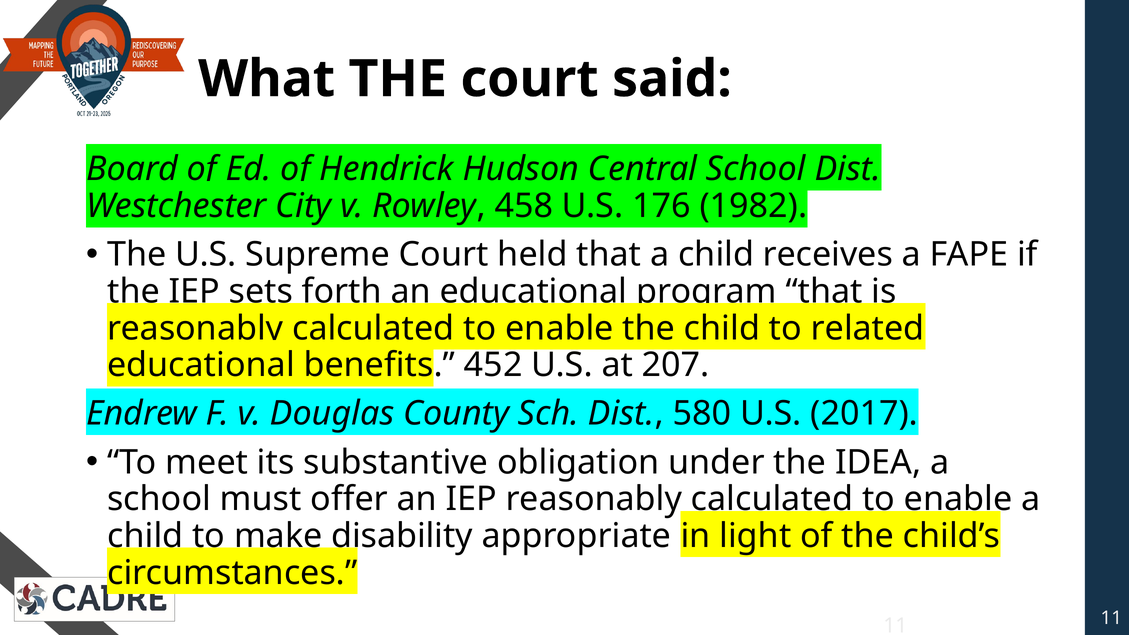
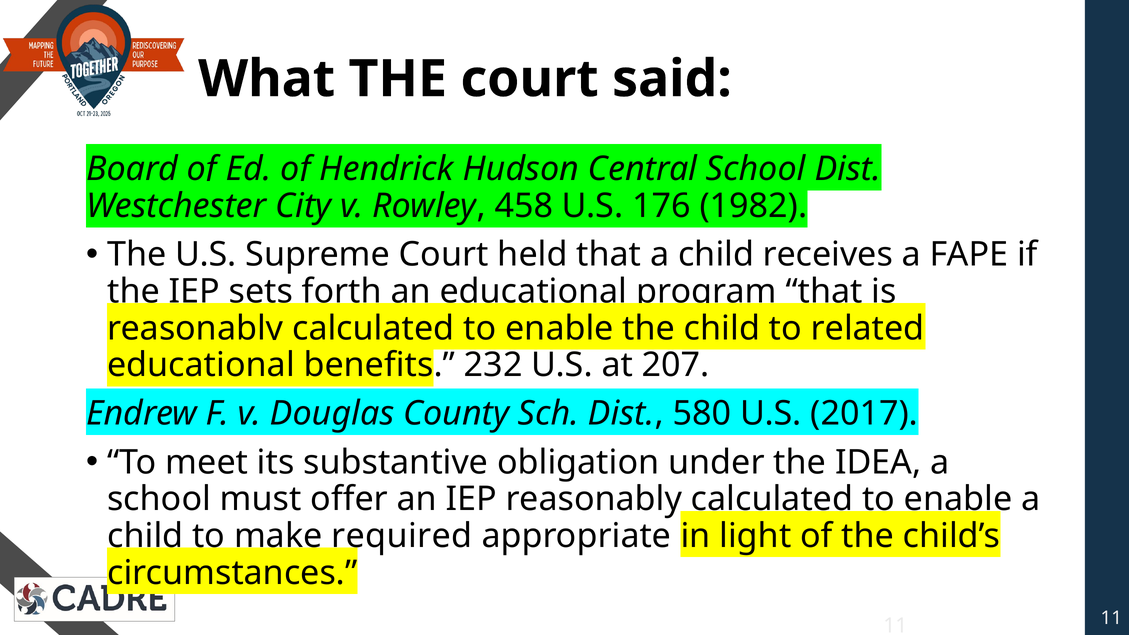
452: 452 -> 232 (493, 365)
disability: disability -> required (402, 536)
